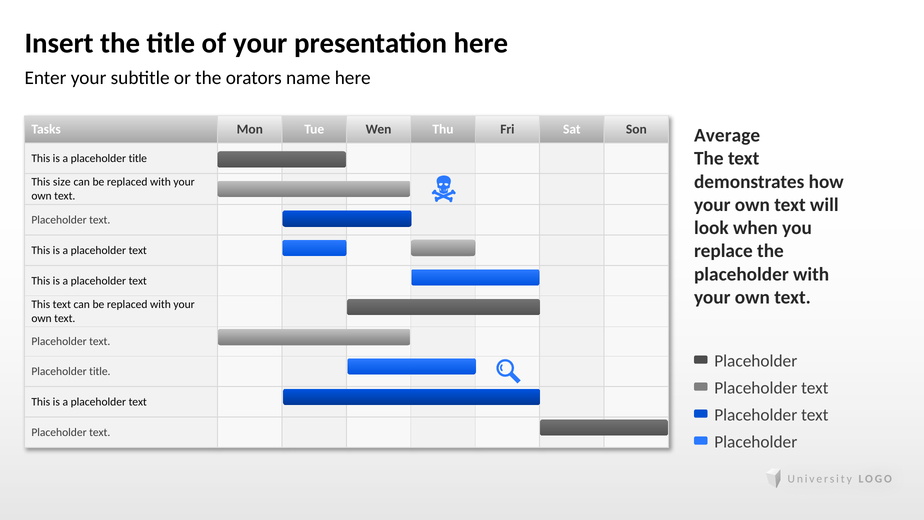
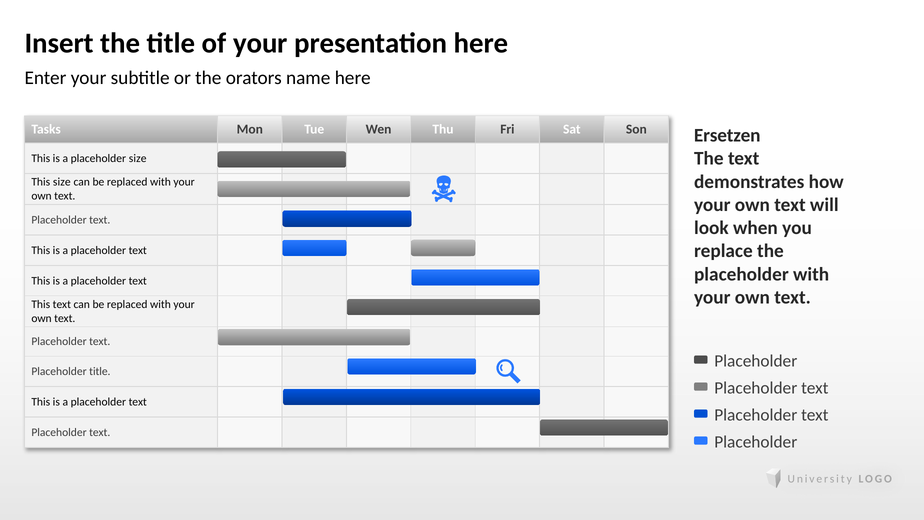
Average: Average -> Ersetzen (727, 135)
a placeholder title: title -> size (138, 158)
